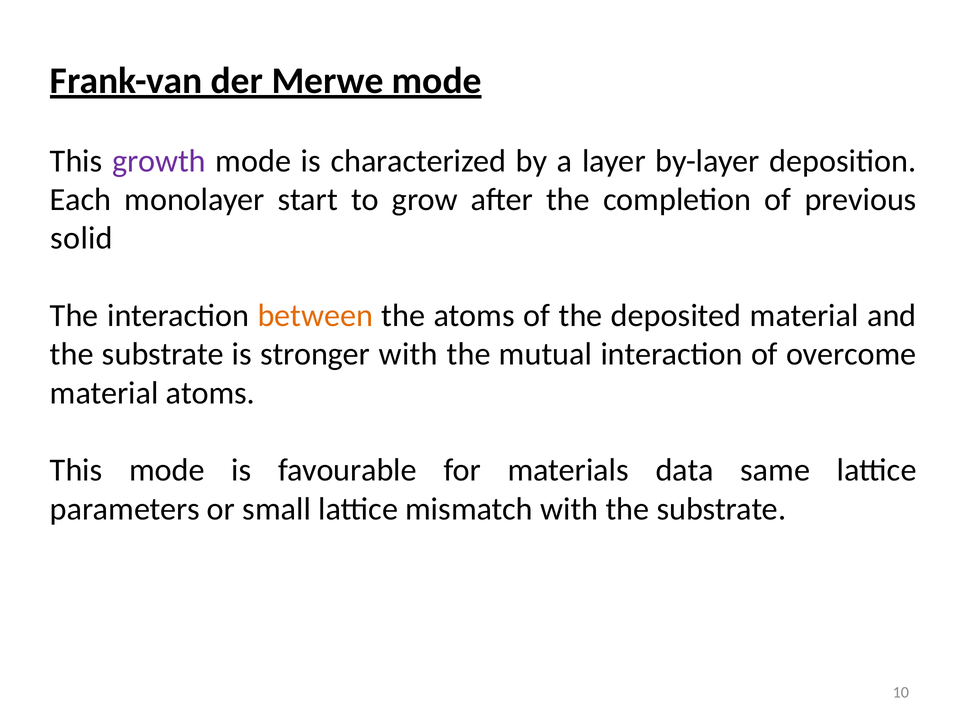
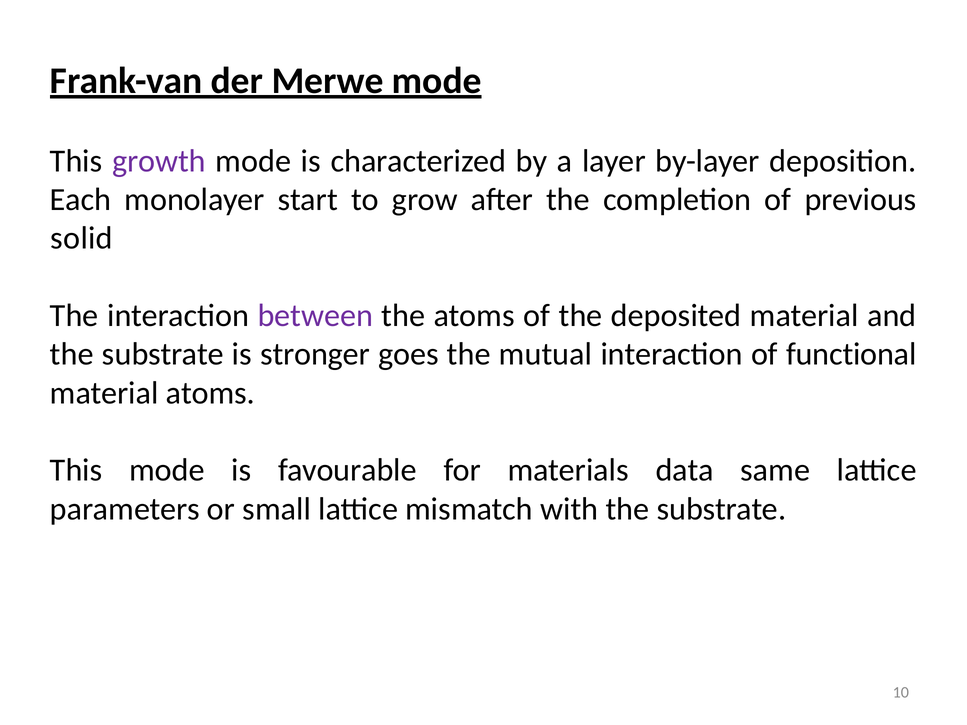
between colour: orange -> purple (315, 316)
stronger with: with -> goes (409, 354)
overcome: overcome -> functional (851, 354)
